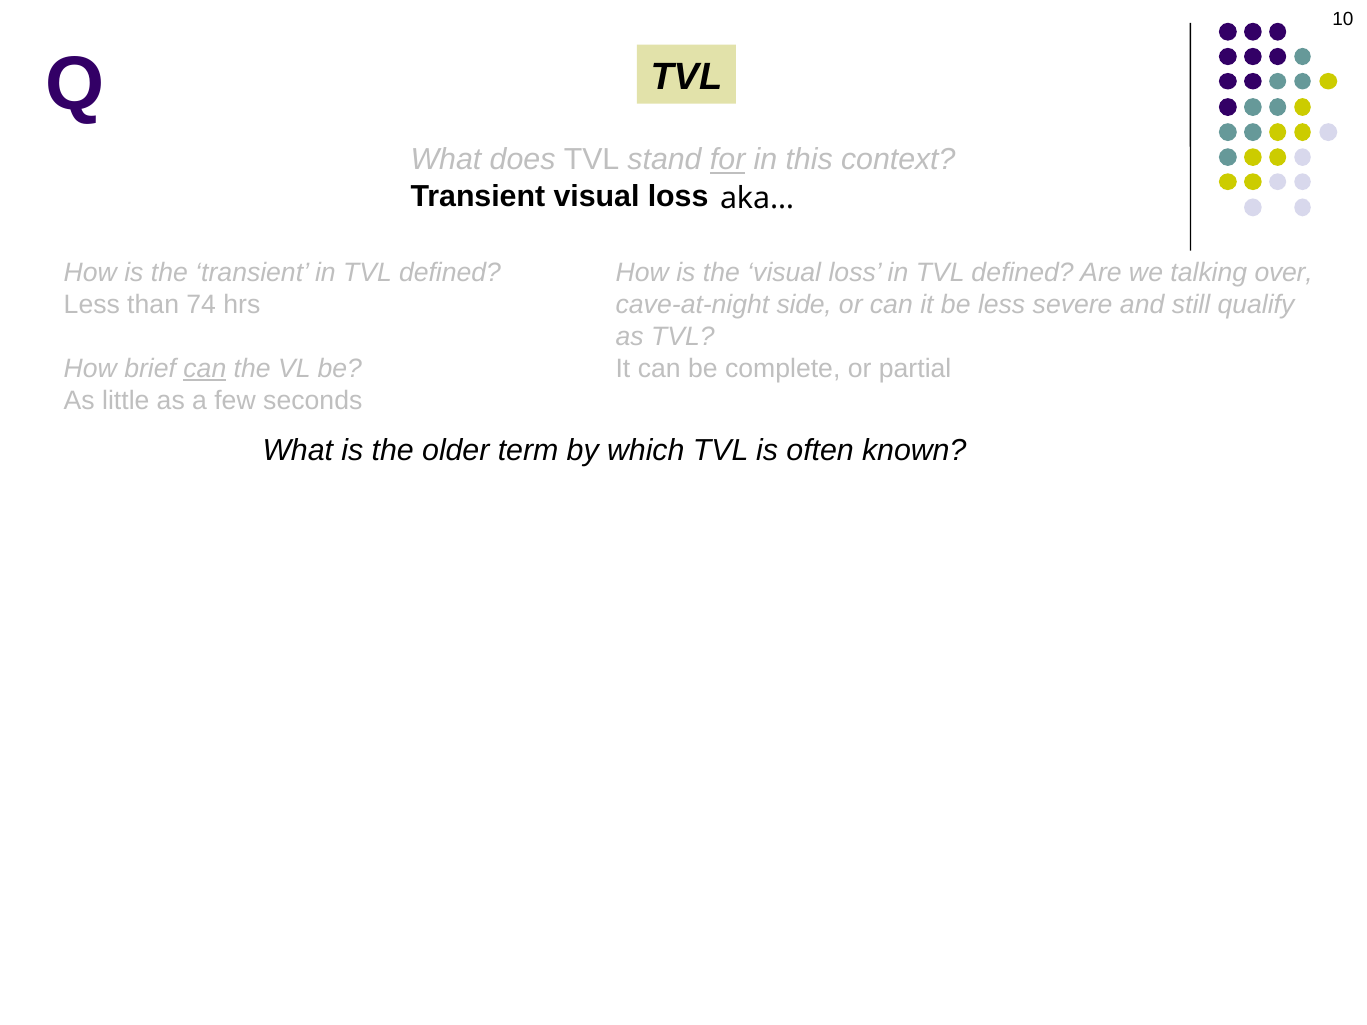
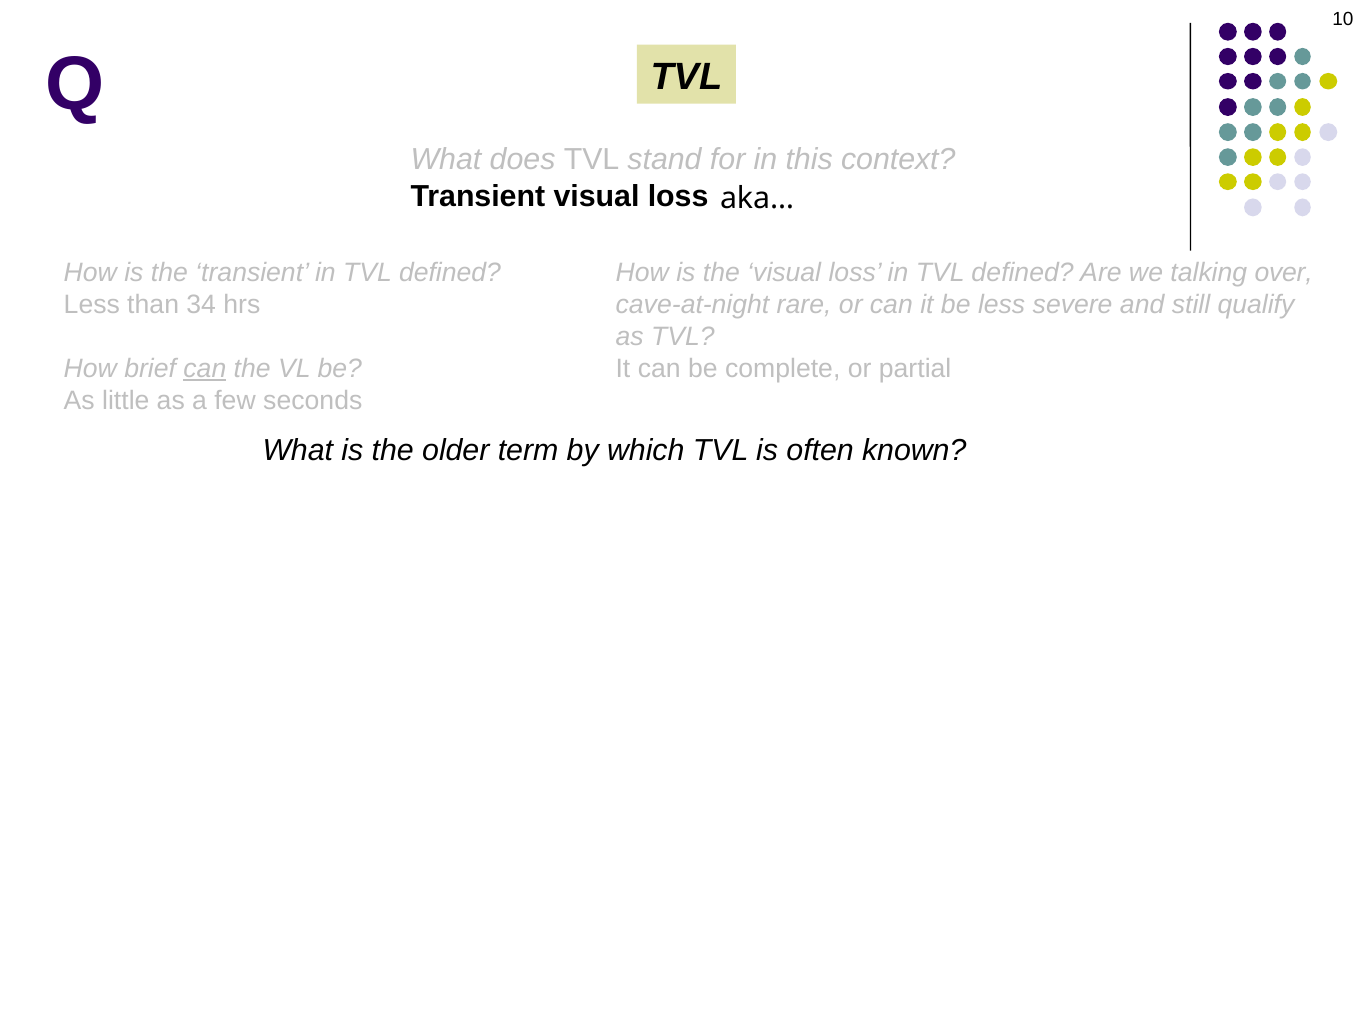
for underline: present -> none (728, 160)
74: 74 -> 34 (201, 305)
side: side -> rare (804, 305)
